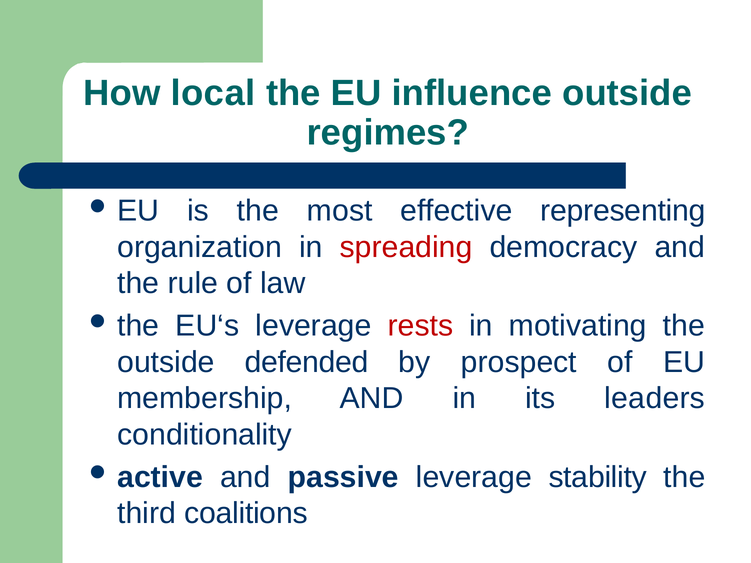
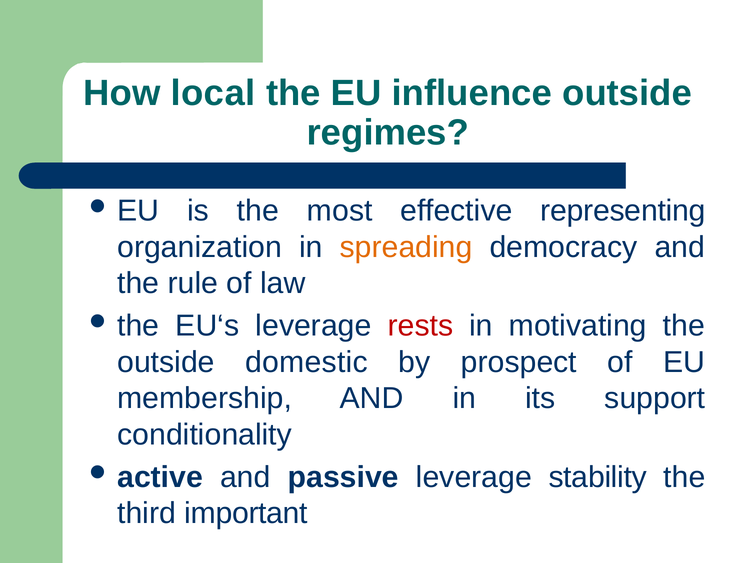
spreading colour: red -> orange (406, 247)
defended: defended -> domestic (307, 362)
leaders: leaders -> support (655, 399)
coalitions: coalitions -> important (246, 514)
